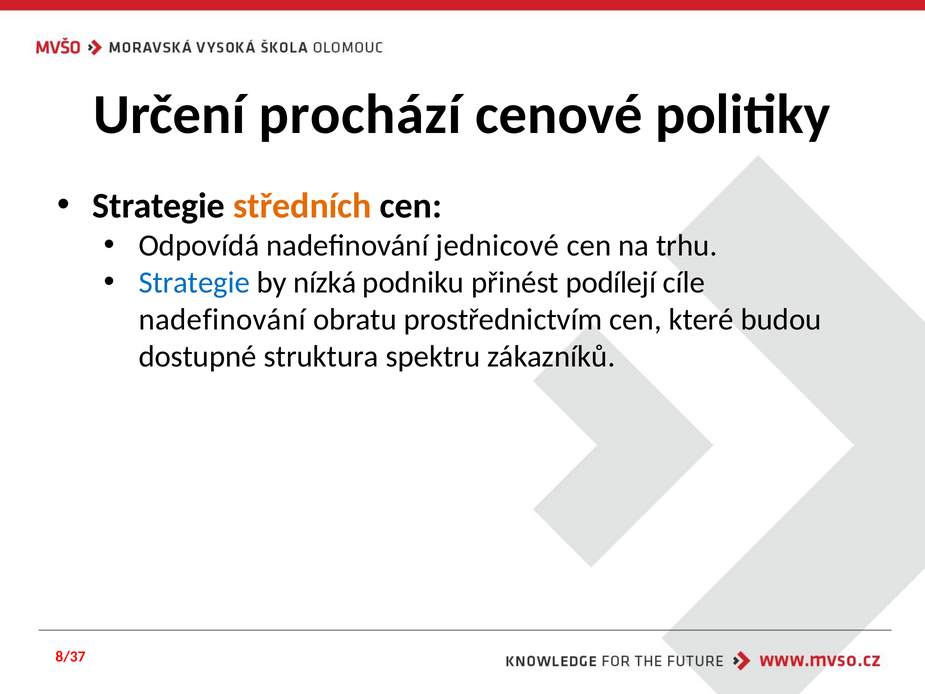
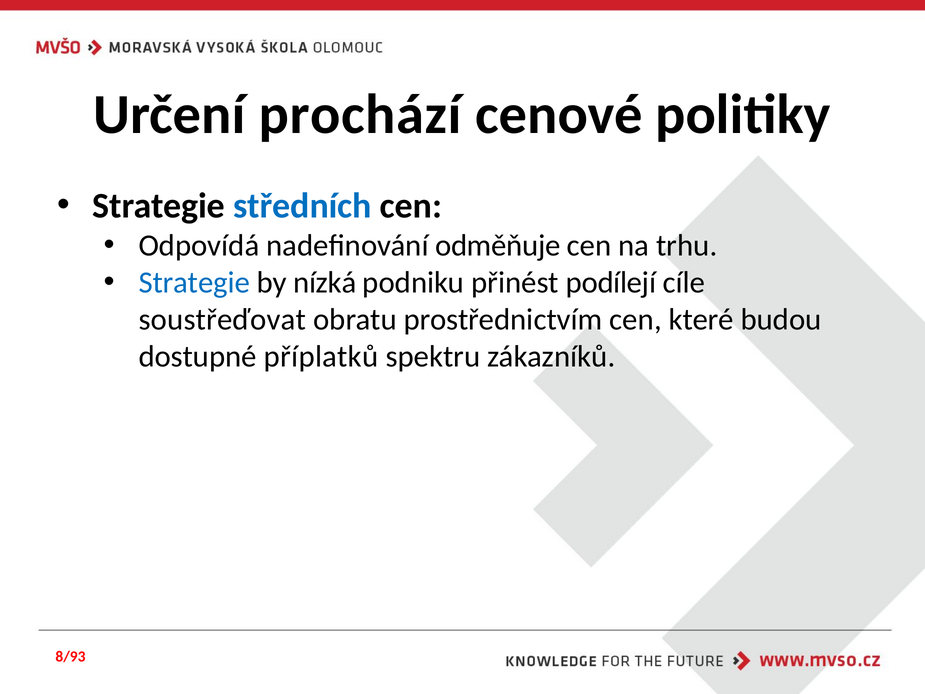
středních colour: orange -> blue (302, 206)
jednicové: jednicové -> odměňuje (498, 245)
nadefinování: nadefinování -> soustřeďovat (222, 319)
struktura: struktura -> příplatků (321, 356)
8/37: 8/37 -> 8/93 (70, 656)
